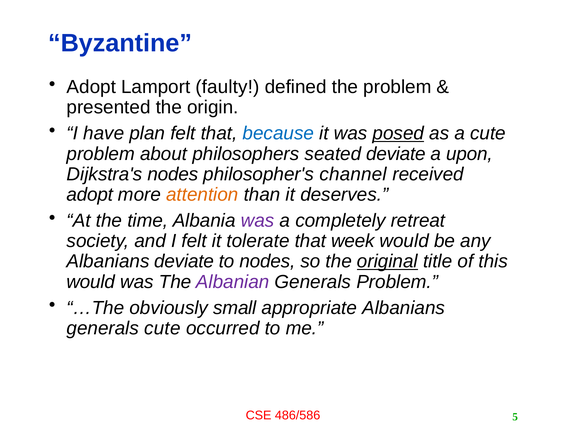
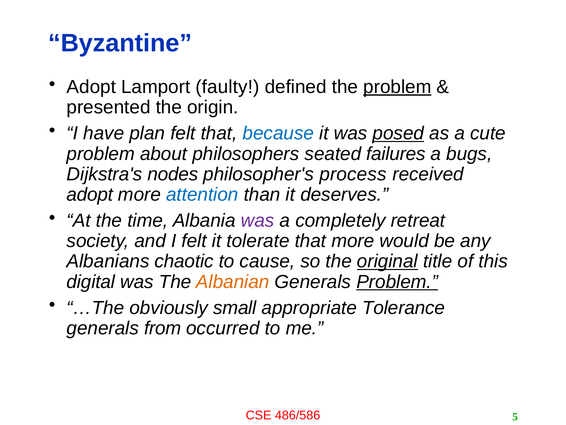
problem underline: none -> present (397, 87)
seated deviate: deviate -> failures (396, 154)
upon: upon -> bugs (469, 154)
channel: channel -> process (353, 174)
attention colour: orange -> blue (202, 194)
that week: week -> more (353, 241)
Albanians deviate: deviate -> chaotic (184, 261)
to nodes: nodes -> cause (267, 261)
would: would -> digital (91, 281)
Albanian colour: purple -> orange (233, 281)
Problem underline: none -> present (397, 281)
appropriate Albanians: Albanians -> Tolerance (404, 307)
generals cute: cute -> from (163, 328)
